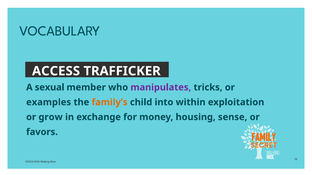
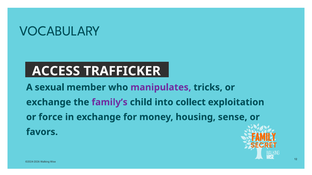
examples: examples -> exchange (49, 102)
family’s colour: orange -> purple (110, 102)
within: within -> collect (191, 102)
grow: grow -> force (51, 117)
